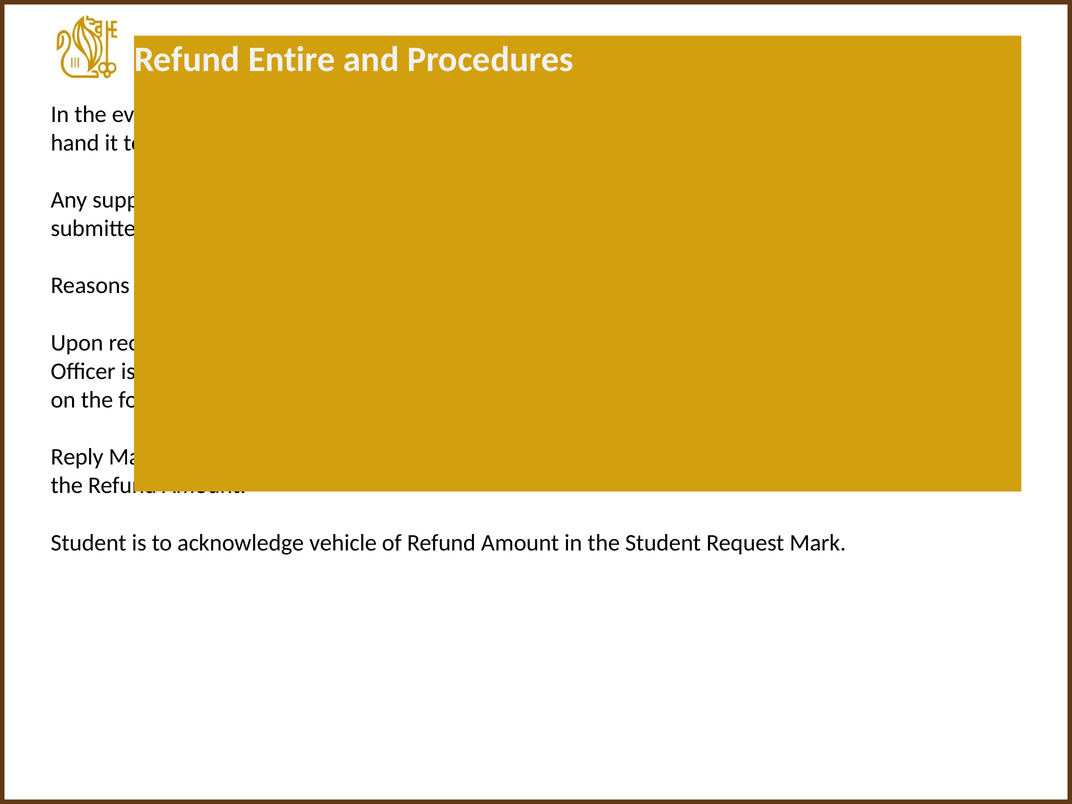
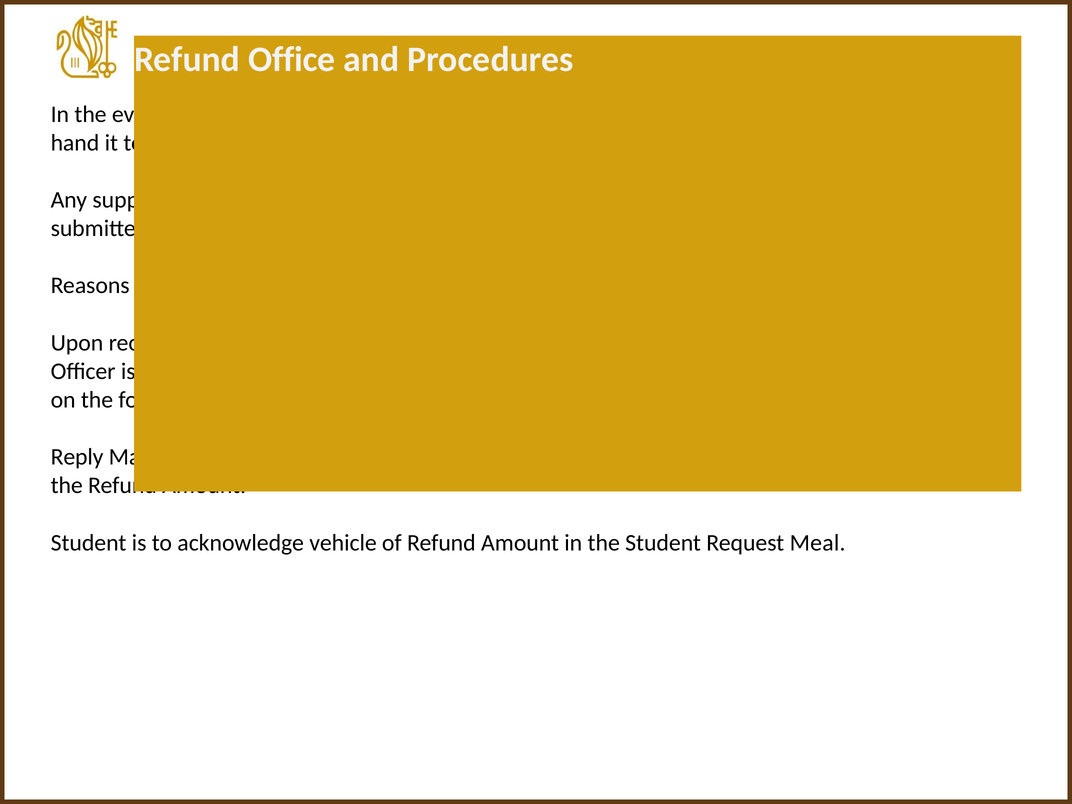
Entire: Entire -> Office (292, 60)
Mark: Mark -> Meal (818, 543)
